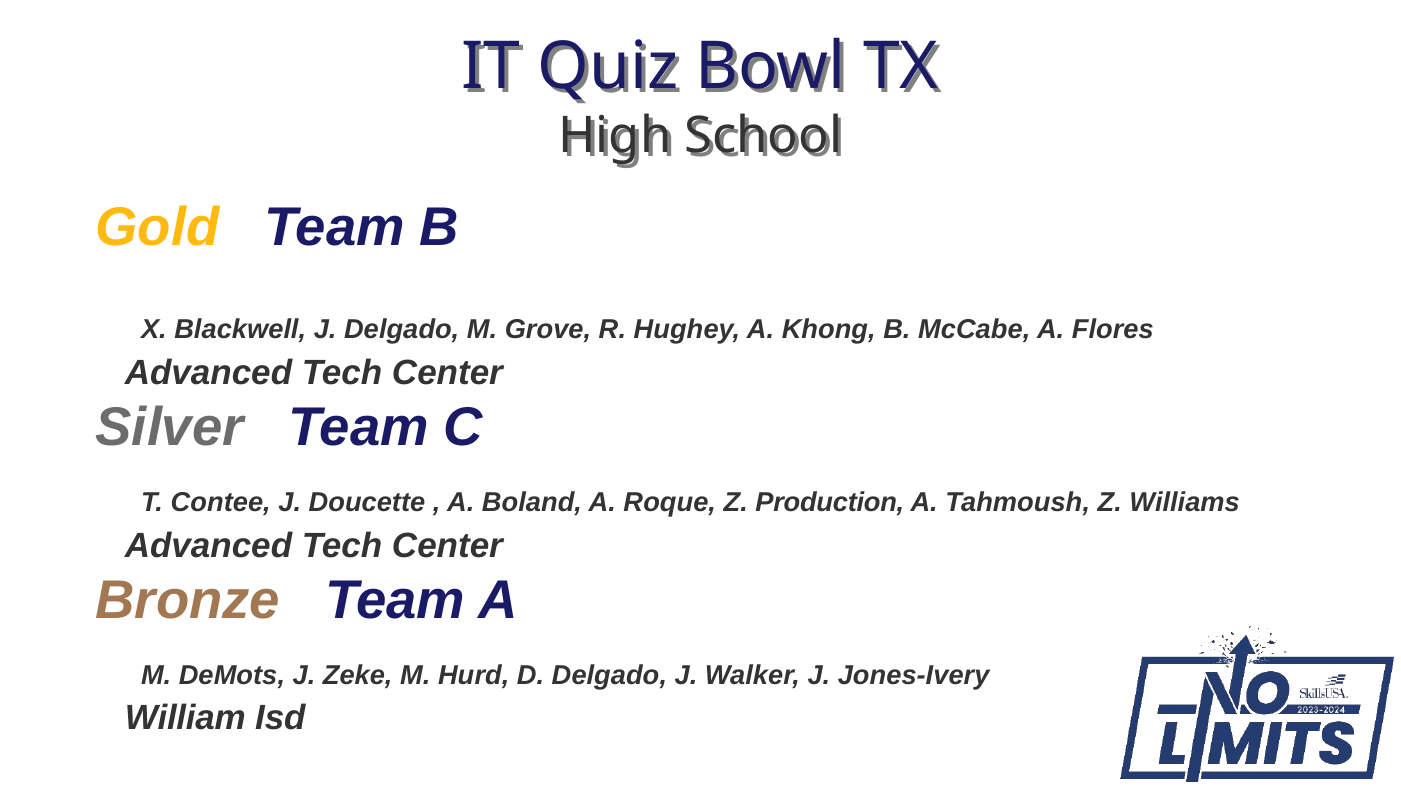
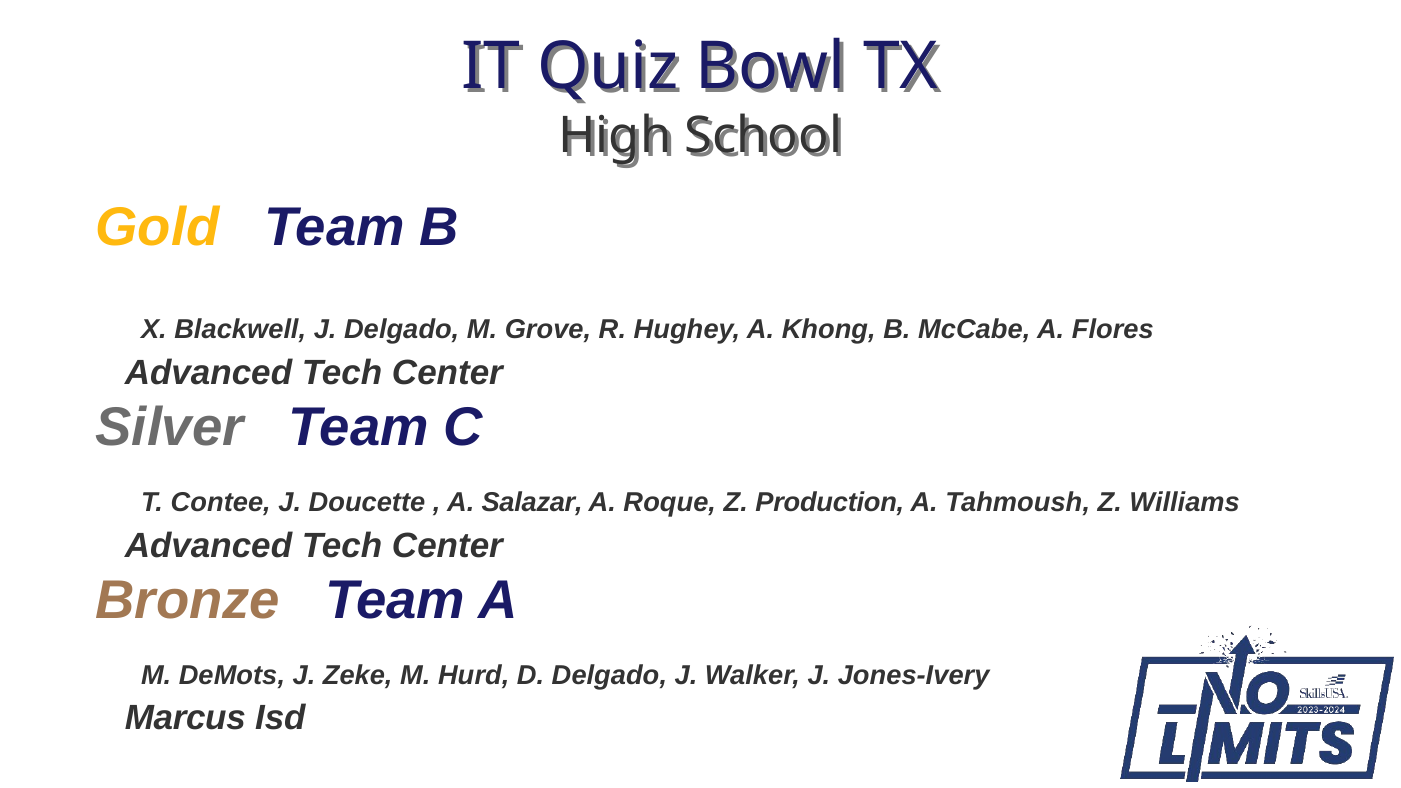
Boland: Boland -> Salazar (532, 502)
William: William -> Marcus (185, 719)
